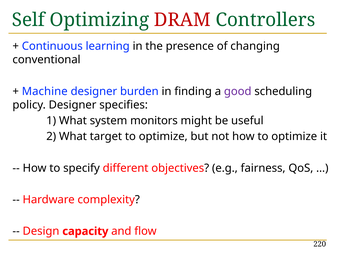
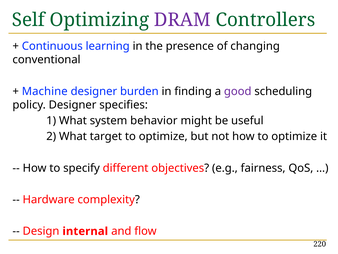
DRAM colour: red -> purple (182, 20)
monitors: monitors -> behavior (154, 120)
capacity: capacity -> internal (85, 231)
